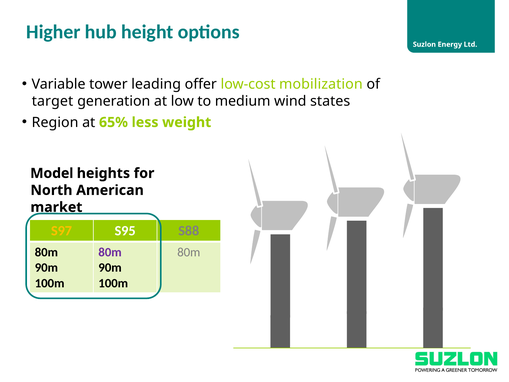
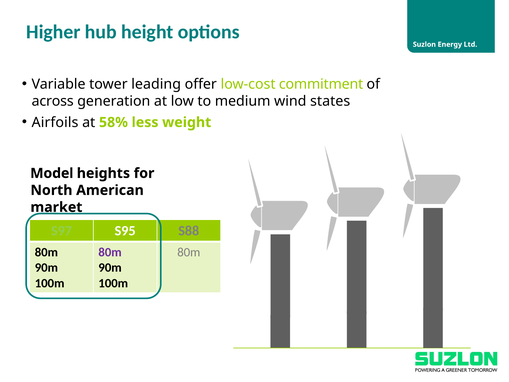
mobilization: mobilization -> commitment (321, 84)
target: target -> across (53, 101)
Region: Region -> Airfoils (55, 122)
65%: 65% -> 58% (113, 122)
S97 colour: yellow -> light green (61, 231)
